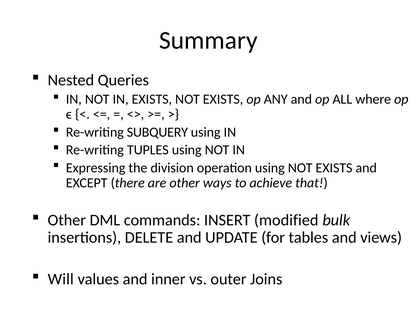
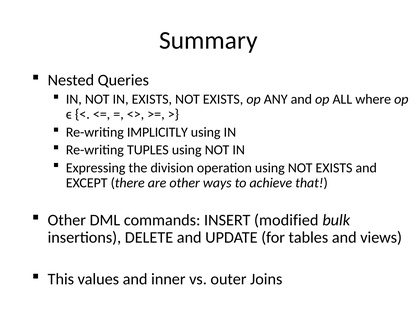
SUBQUERY: SUBQUERY -> IMPLICITLY (157, 132)
Will: Will -> This (61, 279)
